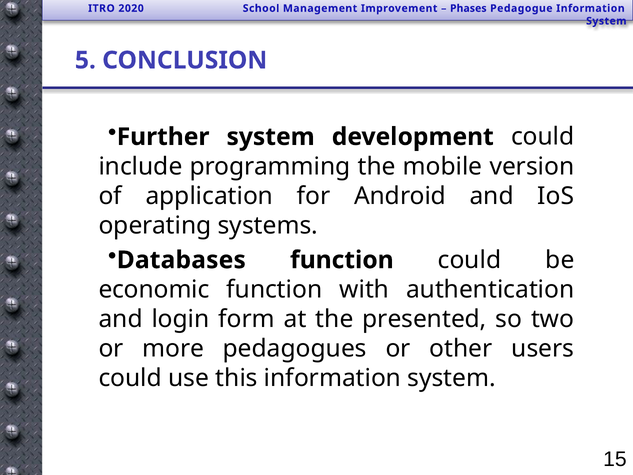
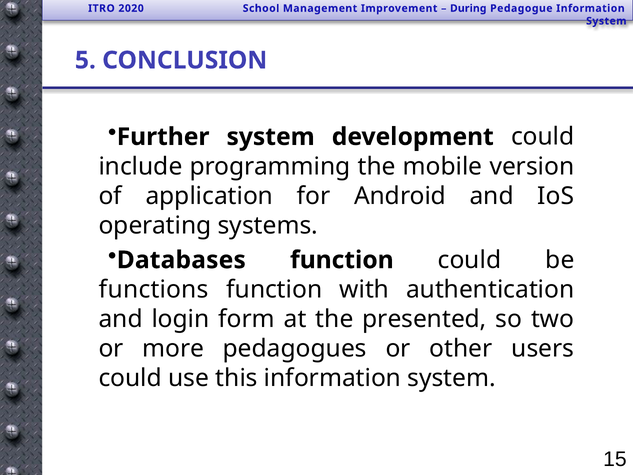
Phases: Phases -> During (468, 8)
economic: economic -> functions (154, 289)
